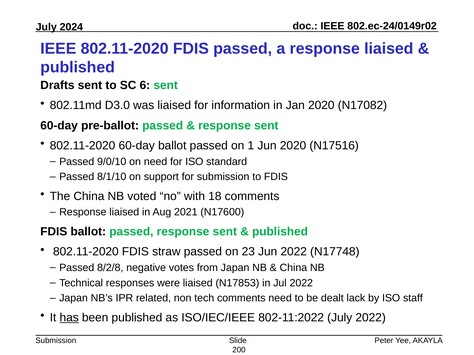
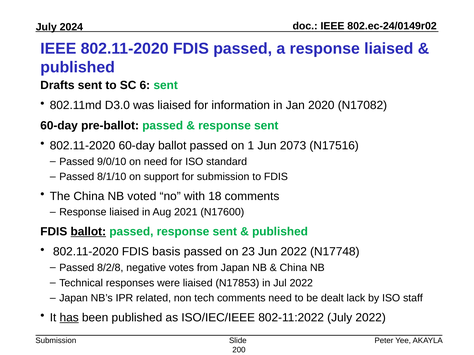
Jun 2020: 2020 -> 2073 (293, 146)
ballot underline: none -> present (88, 232)
straw: straw -> basis (166, 252)
